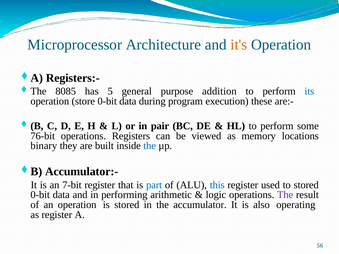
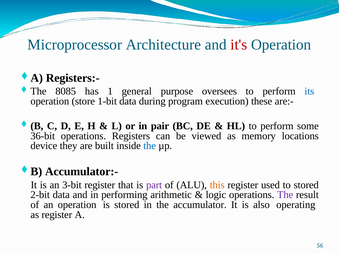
it's colour: orange -> red (239, 45)
5: 5 -> 1 (110, 91)
addition: addition -> oversees (219, 91)
store 0-bit: 0-bit -> 1-bit (107, 101)
76-bit: 76-bit -> 36-bit (43, 136)
binary: binary -> device (44, 146)
7-bit: 7-bit -> 3-bit (72, 185)
part colour: blue -> purple (154, 185)
this colour: blue -> orange (217, 185)
0-bit: 0-bit -> 2-bit (40, 195)
